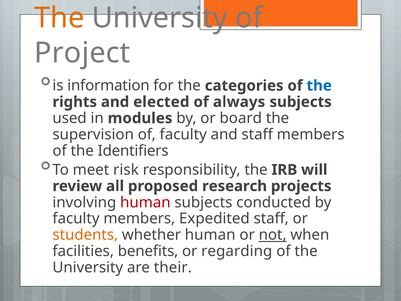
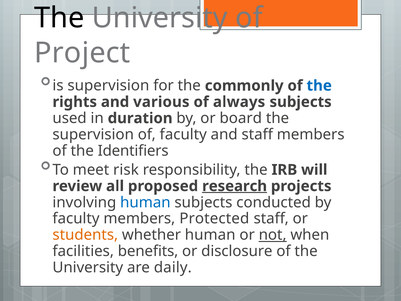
The colour: orange -> black (59, 18)
is information: information -> supervision (108, 86)
categories: categories -> commonly (244, 86)
elected: elected -> various (161, 102)
modules: modules -> duration (140, 118)
research underline: none -> present (235, 186)
human colour: red -> blue (145, 202)
Expedited: Expedited -> Protected (214, 219)
regarding: regarding -> disclosure (237, 251)
their: their -> daily (173, 267)
